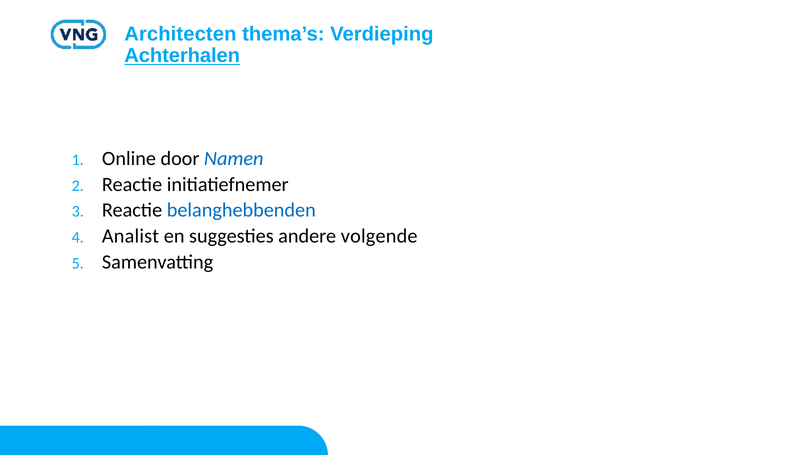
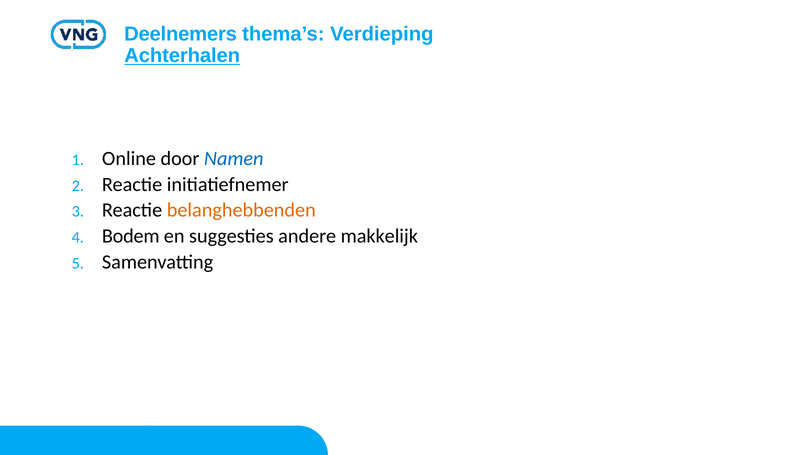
Architecten: Architecten -> Deelnemers (181, 34)
belanghebbenden colour: blue -> orange (241, 210)
Analist: Analist -> Bodem (131, 236)
volgende: volgende -> makkelijk (379, 236)
